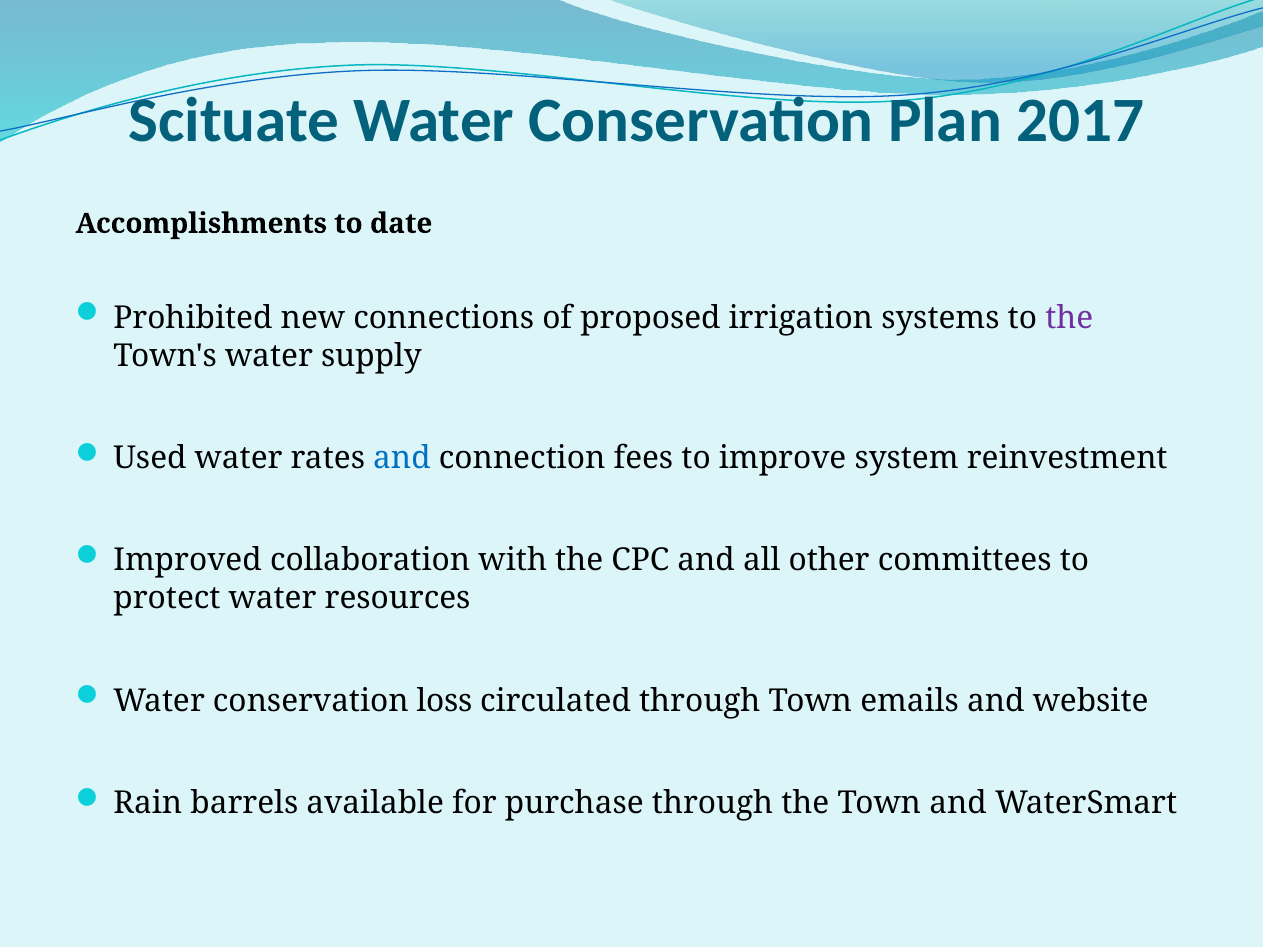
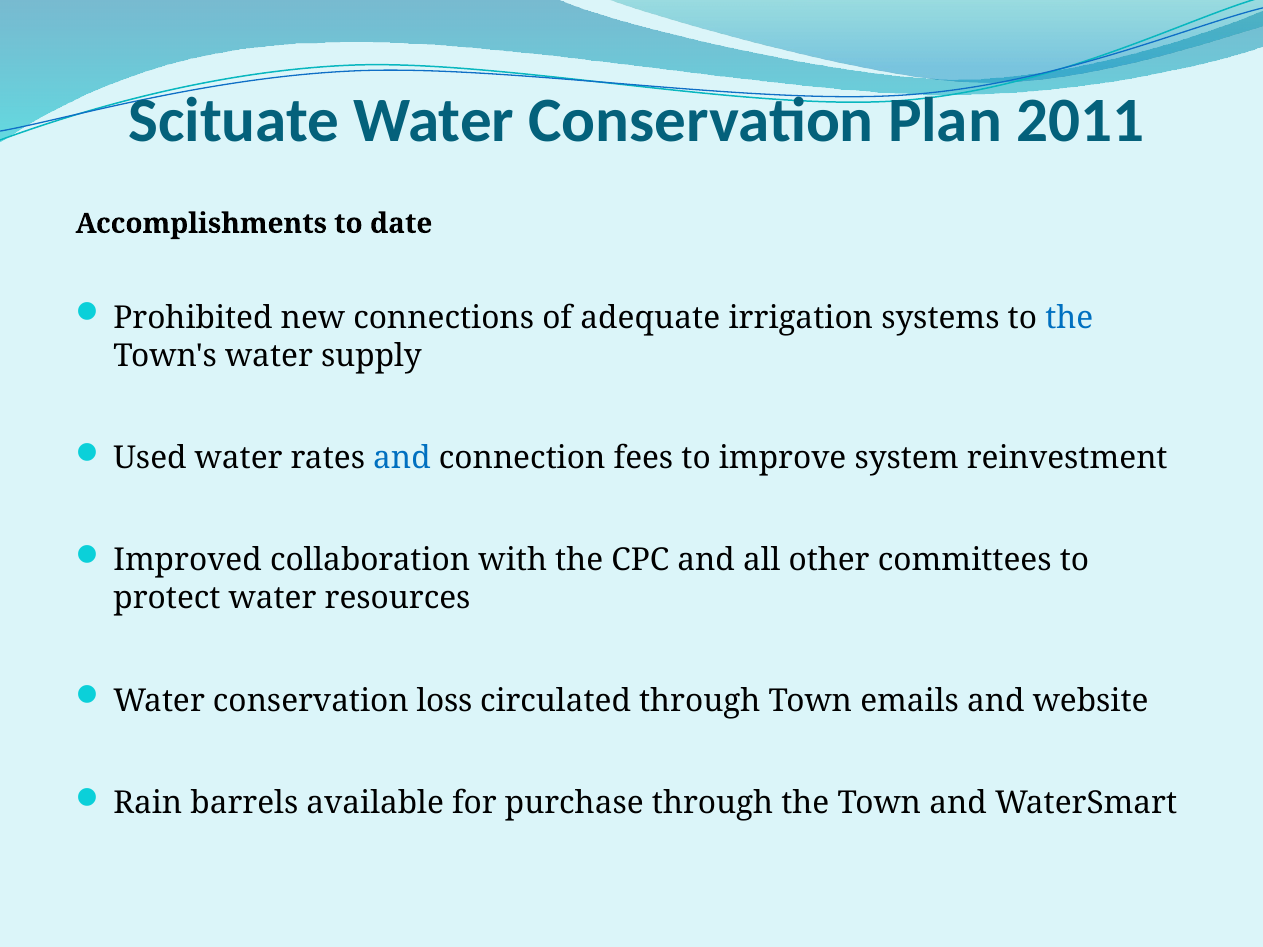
2017: 2017 -> 2011 (1080, 120)
proposed: proposed -> adequate (650, 318)
the colour: purple -> blue (1069, 318)
